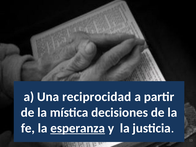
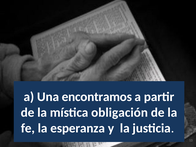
reciprocidad: reciprocidad -> encontramos (97, 97)
decisiones: decisiones -> obligación (120, 112)
esperanza underline: present -> none (78, 128)
